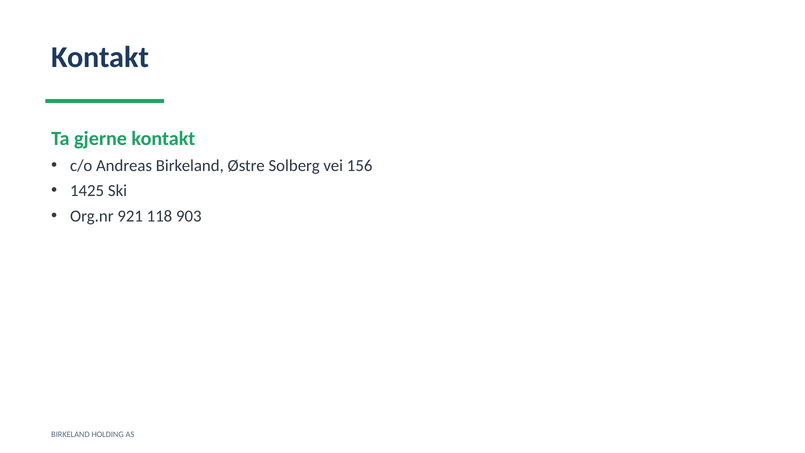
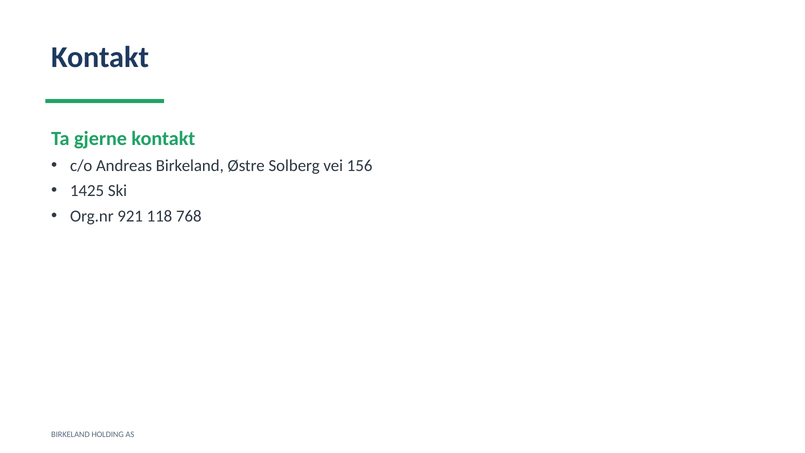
903: 903 -> 768 (189, 216)
